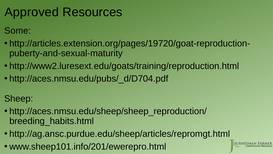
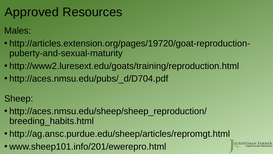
Some: Some -> Males (18, 31)
